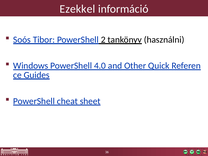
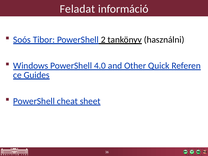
Ezekkel: Ezekkel -> Feladat (77, 9)
